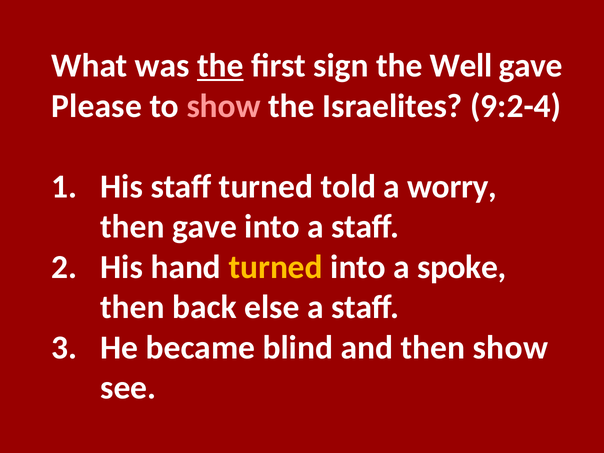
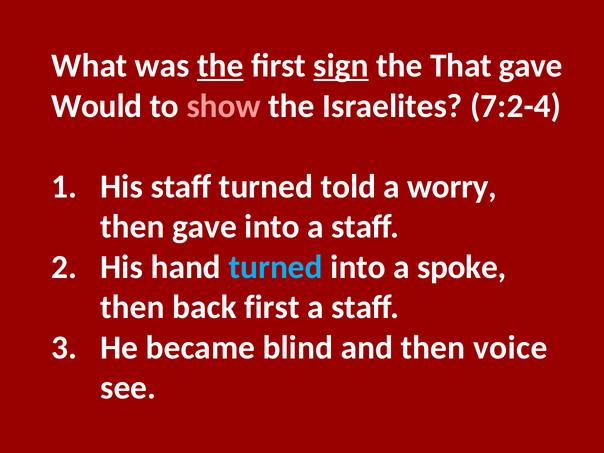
sign underline: none -> present (341, 66)
Well: Well -> That (461, 66)
Please: Please -> Would (97, 106)
9:2-4: 9:2-4 -> 7:2-4 (516, 106)
turned colour: yellow -> light blue (276, 267)
back else: else -> first (272, 307)
then show: show -> voice (510, 348)
